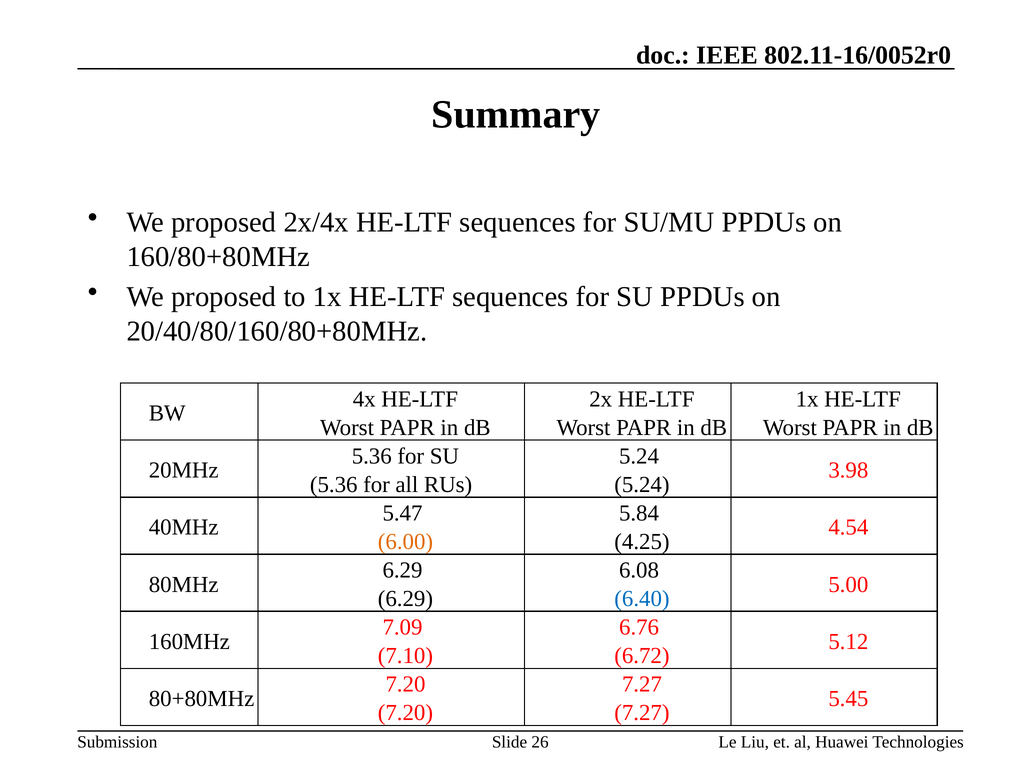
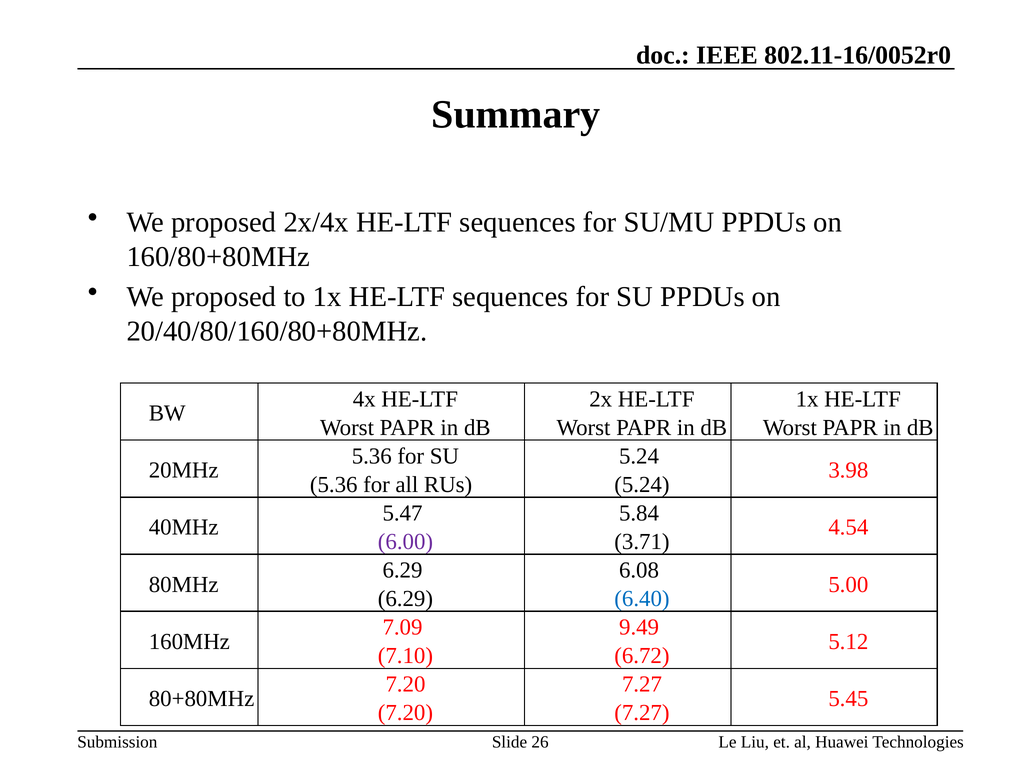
6.00 colour: orange -> purple (405, 542)
4.25: 4.25 -> 3.71 (642, 542)
6.76: 6.76 -> 9.49 (639, 627)
